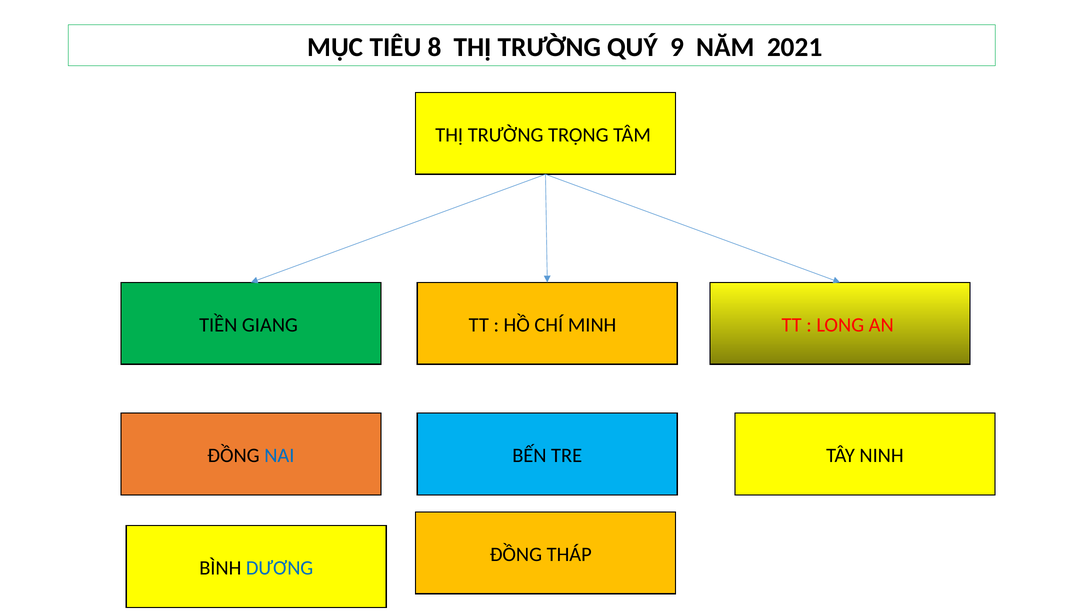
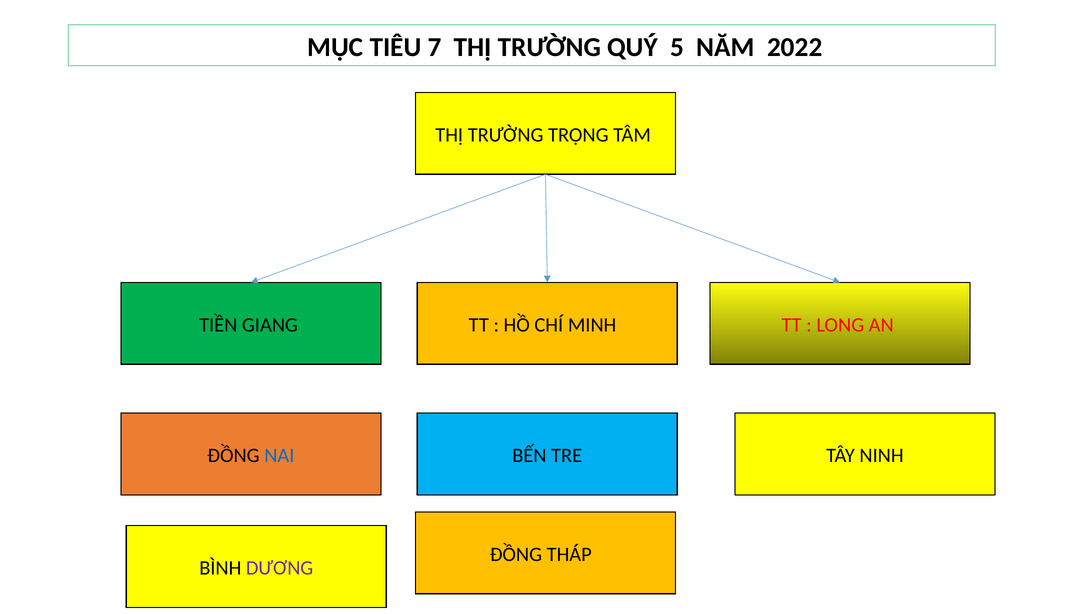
8: 8 -> 7 (434, 47)
9: 9 -> 5 (677, 47)
2021: 2021 -> 2022 (795, 47)
DƯƠNG colour: blue -> purple (280, 568)
